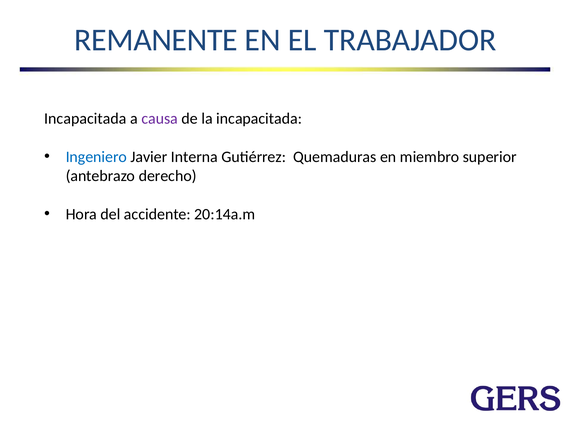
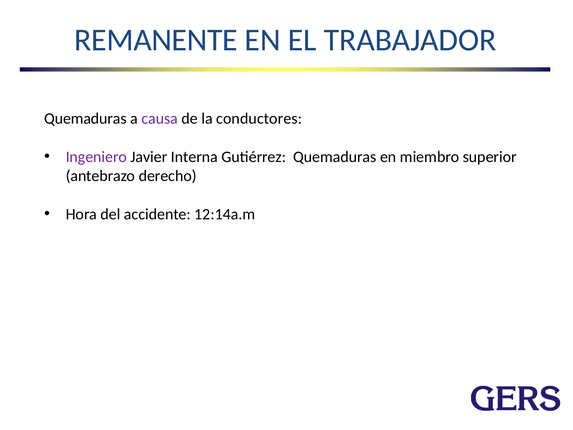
Incapacitada: Incapacitada -> Quemaduras (85, 119)
la incapacitada: incapacitada -> conductores (259, 119)
Ingeniero colour: blue -> purple (96, 157)
20:14a.m: 20:14a.m -> 12:14a.m (225, 214)
